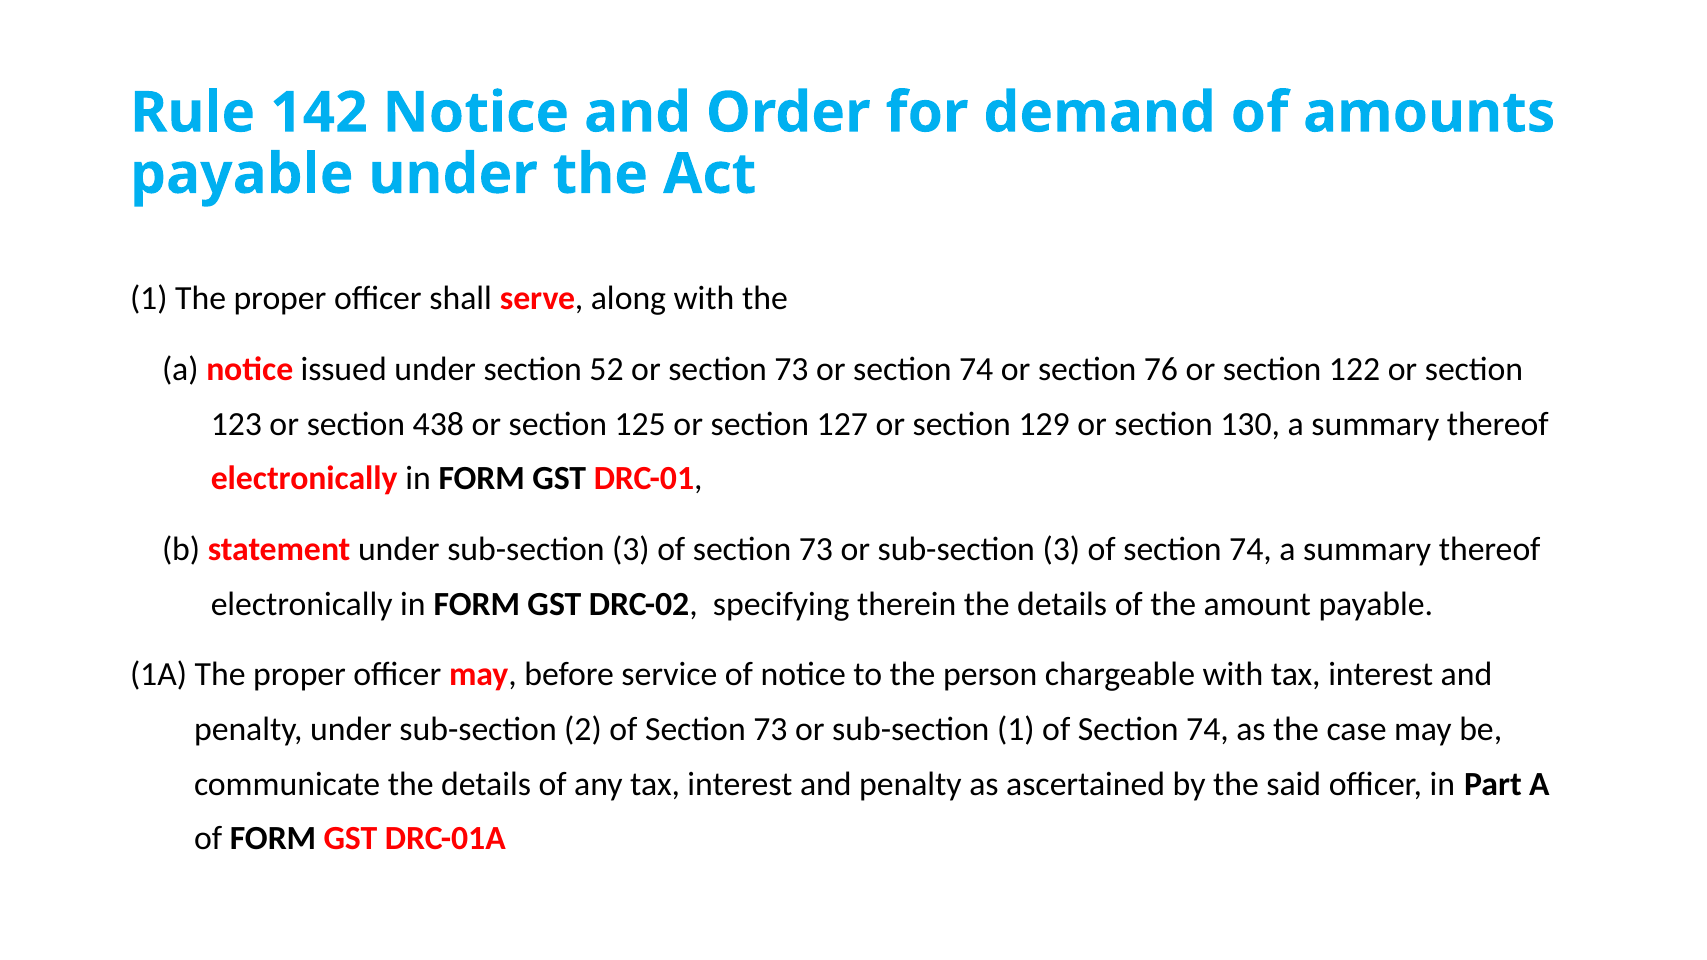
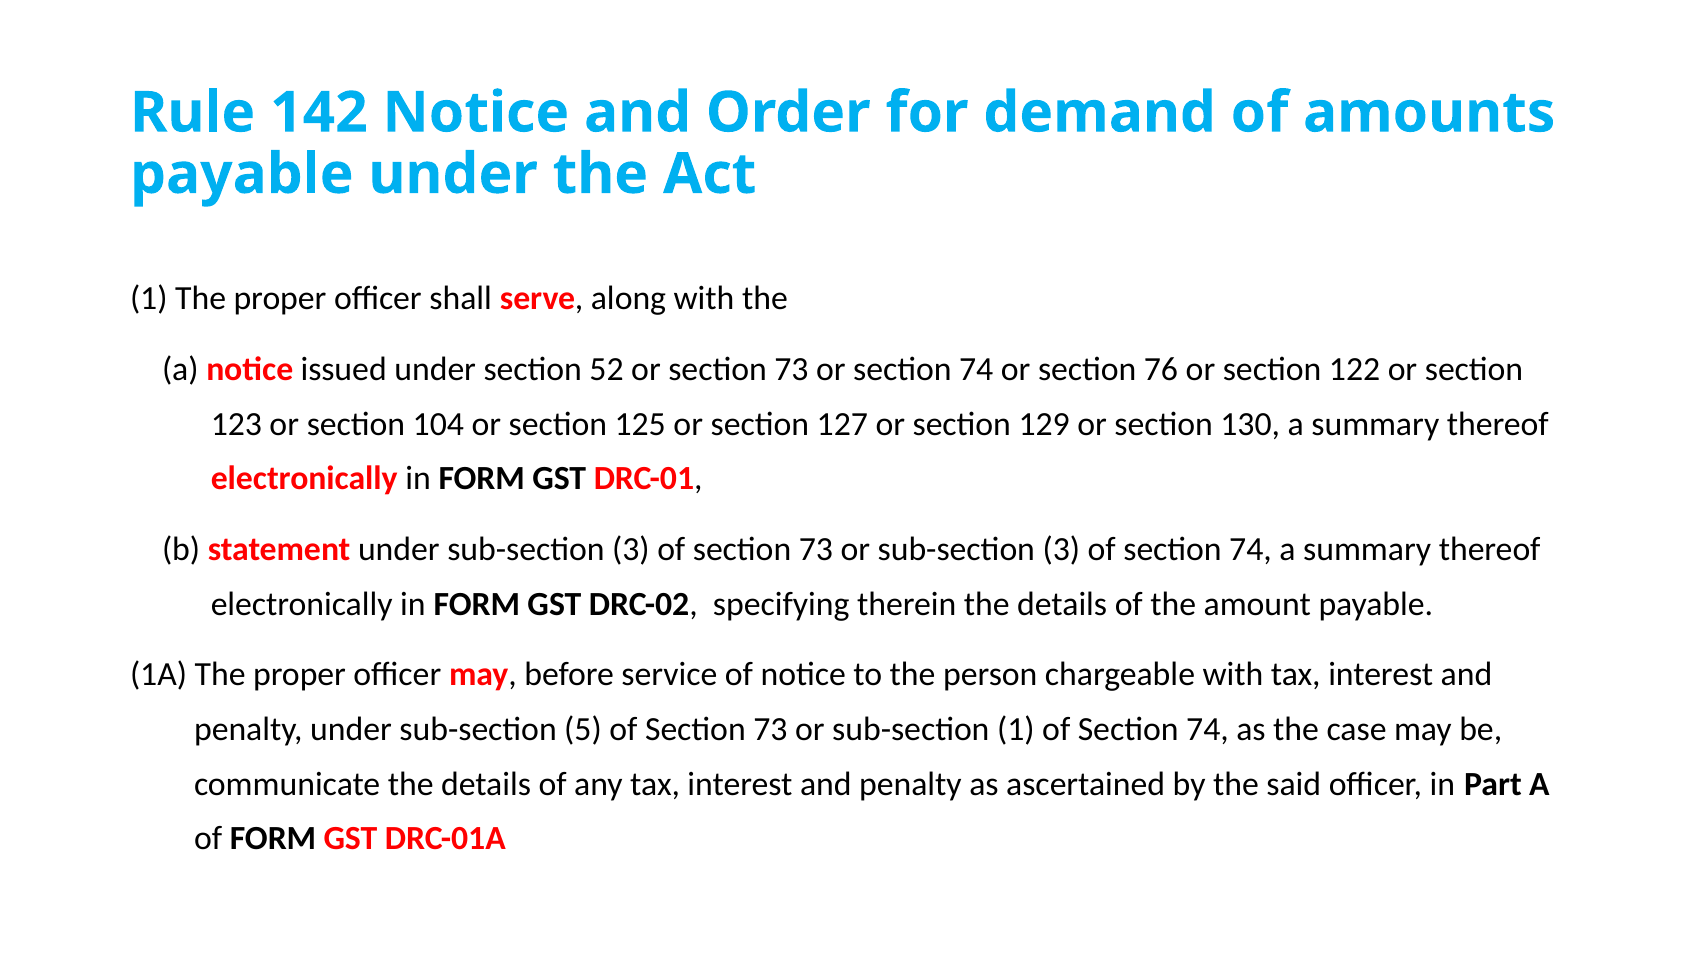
438: 438 -> 104 (438, 424)
2: 2 -> 5 (583, 730)
